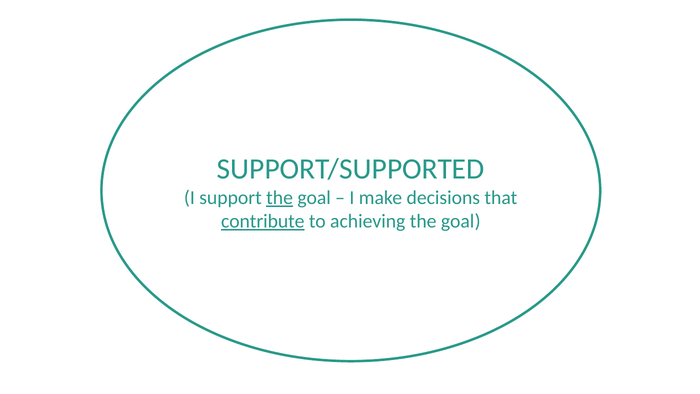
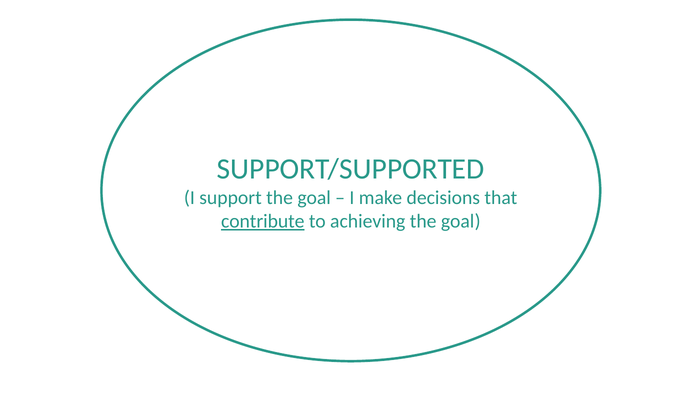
the underline: present -> none (280, 198)
